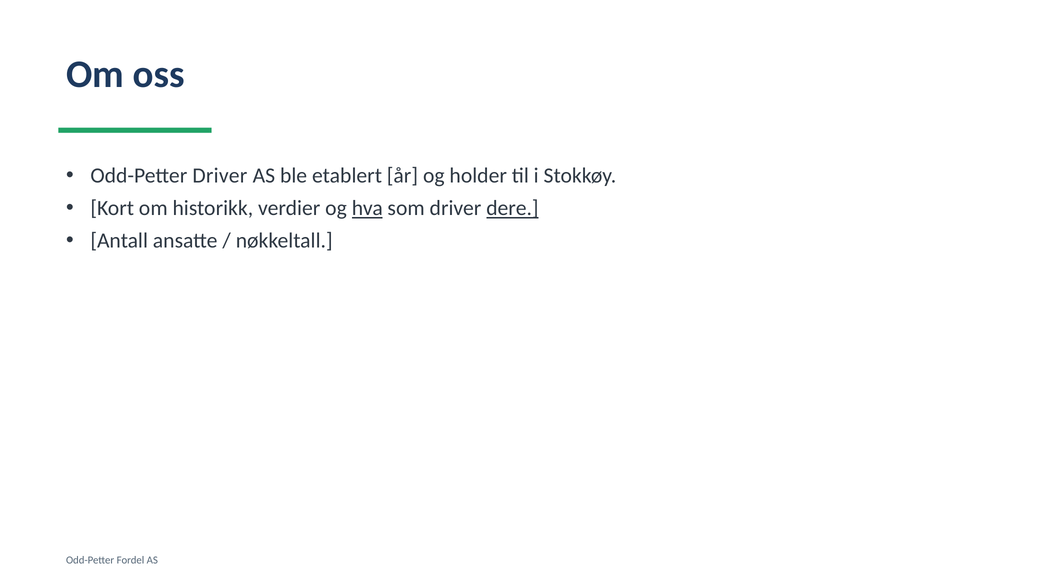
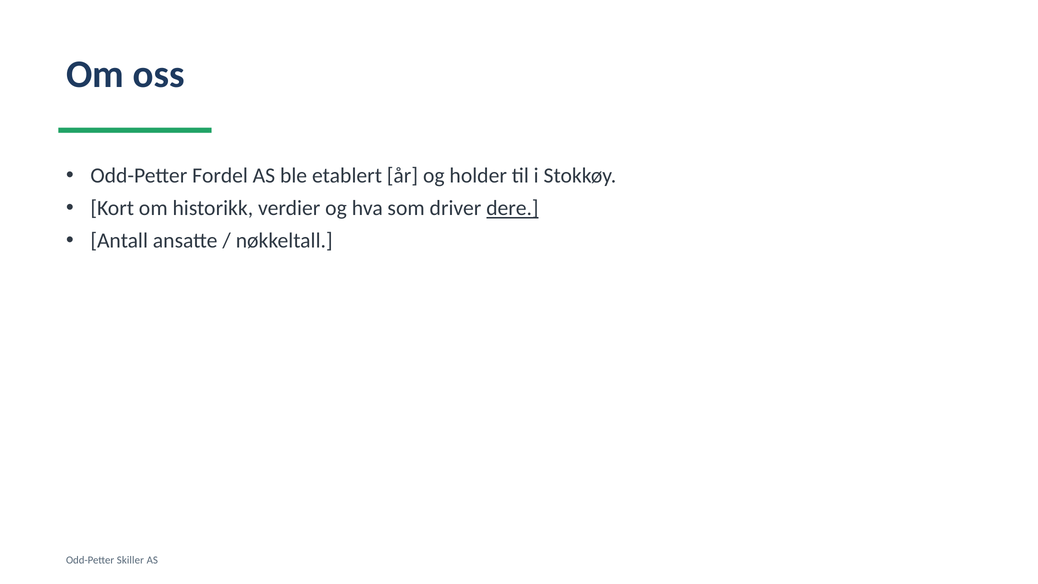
Odd-Petter Driver: Driver -> Fordel (220, 176)
hva underline: present -> none (367, 208)
Fordel: Fordel -> Skiller (130, 560)
